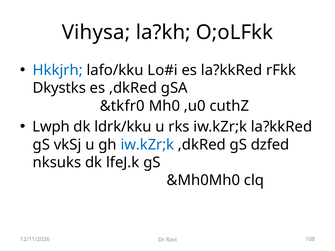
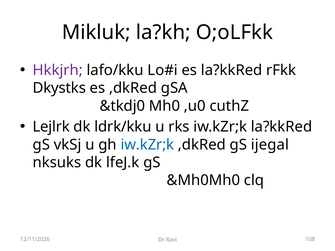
Vihysa: Vihysa -> Mikluk (96, 32)
Hkkjrh colour: blue -> purple (58, 70)
&tkfr0: &tkfr0 -> &tkdj0 (122, 106)
Lwph: Lwph -> Lejlrk (51, 127)
dzfed: dzfed -> ijegal (270, 145)
